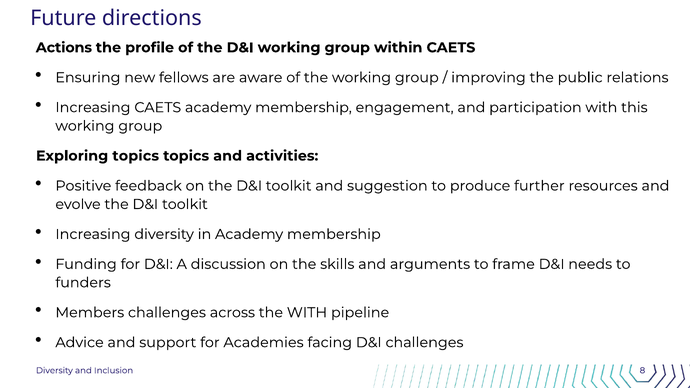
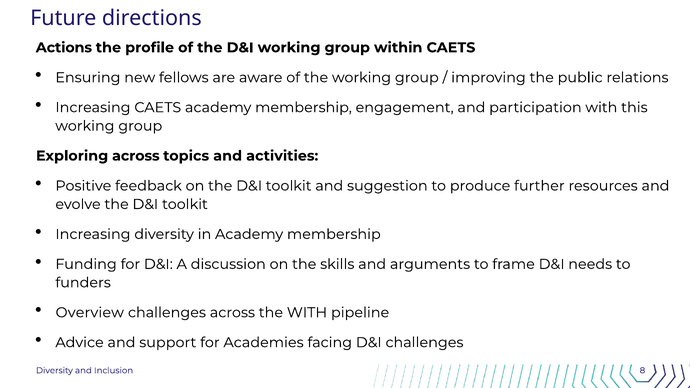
Exploring topics: topics -> across (136, 156)
Members: Members -> Overview (90, 313)
